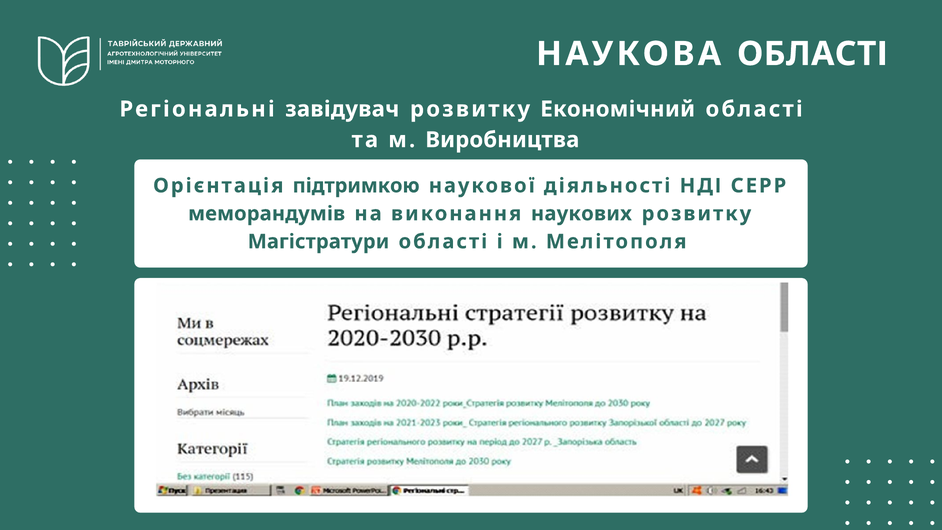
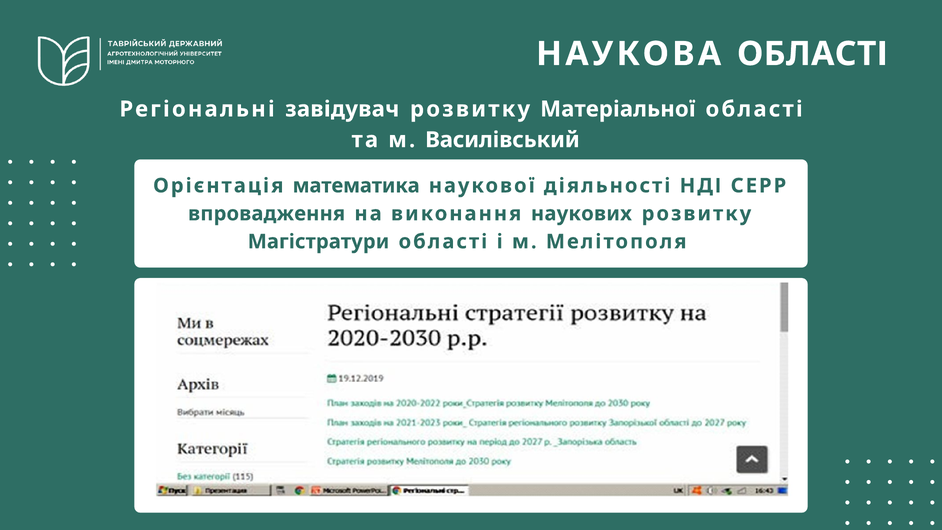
Економічний: Економічний -> Матеріальної (618, 109)
Виробництва: Виробництва -> Василівський (502, 140)
підтримкою: підтримкою -> математика (356, 186)
меморандумів: меморандумів -> впровадження (267, 214)
